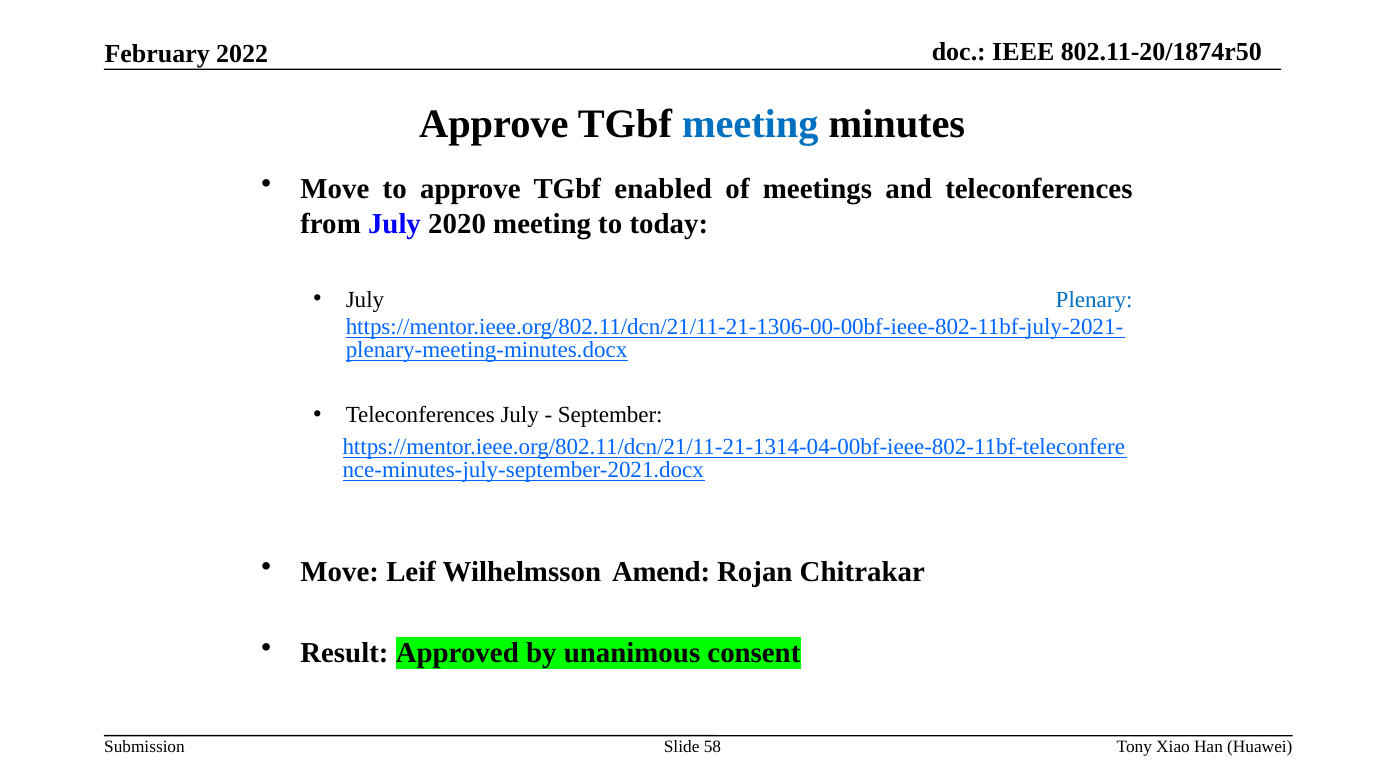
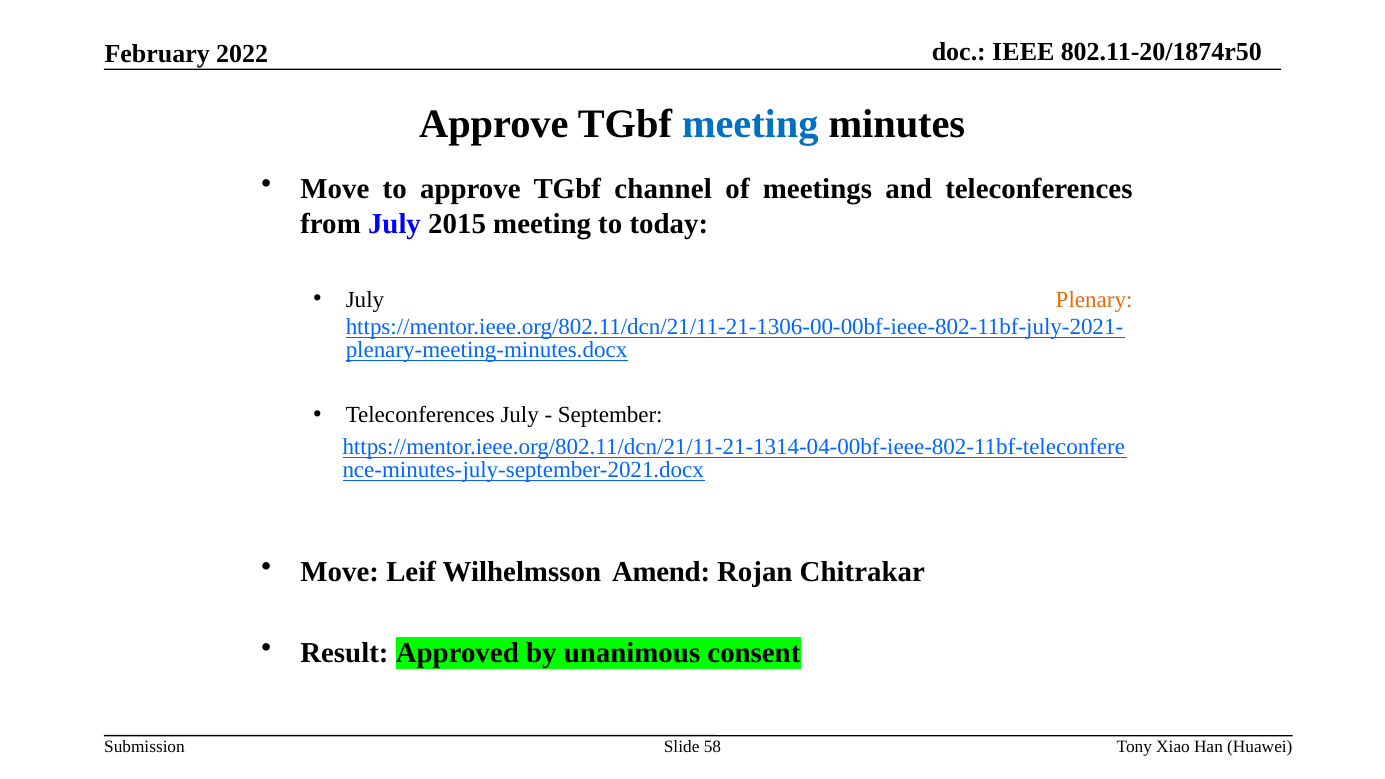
enabled: enabled -> channel (663, 189)
2020: 2020 -> 2015 (457, 224)
Plenary colour: blue -> orange (1094, 299)
